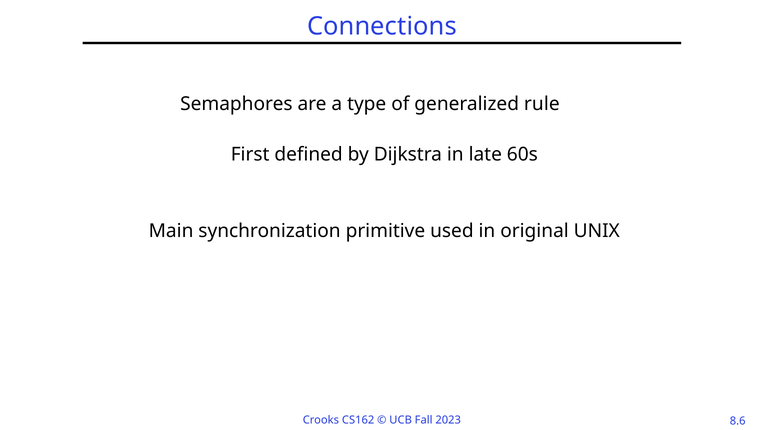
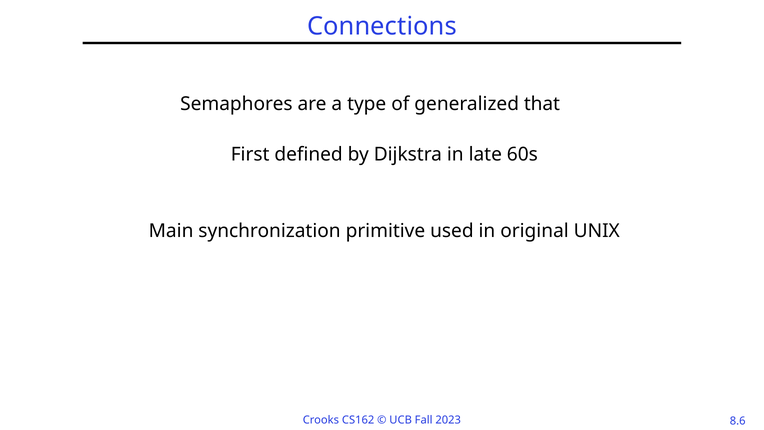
rule: rule -> that (542, 104)
